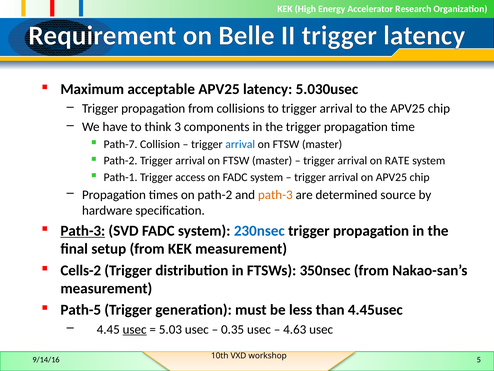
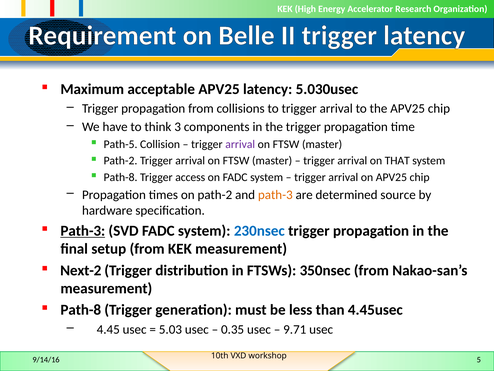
Path-7: Path-7 -> Path-5 (121, 144)
arrival colour: blue -> purple (240, 144)
RATE: RATE -> THAT (397, 160)
Path-1: Path-1 -> Path-8 (121, 177)
Cells-2: Cells-2 -> Next-2 (81, 270)
Path-5: Path-5 -> Path-8 (81, 310)
usec underline: present -> none (135, 329)
4.63: 4.63 -> 9.71 (295, 329)
